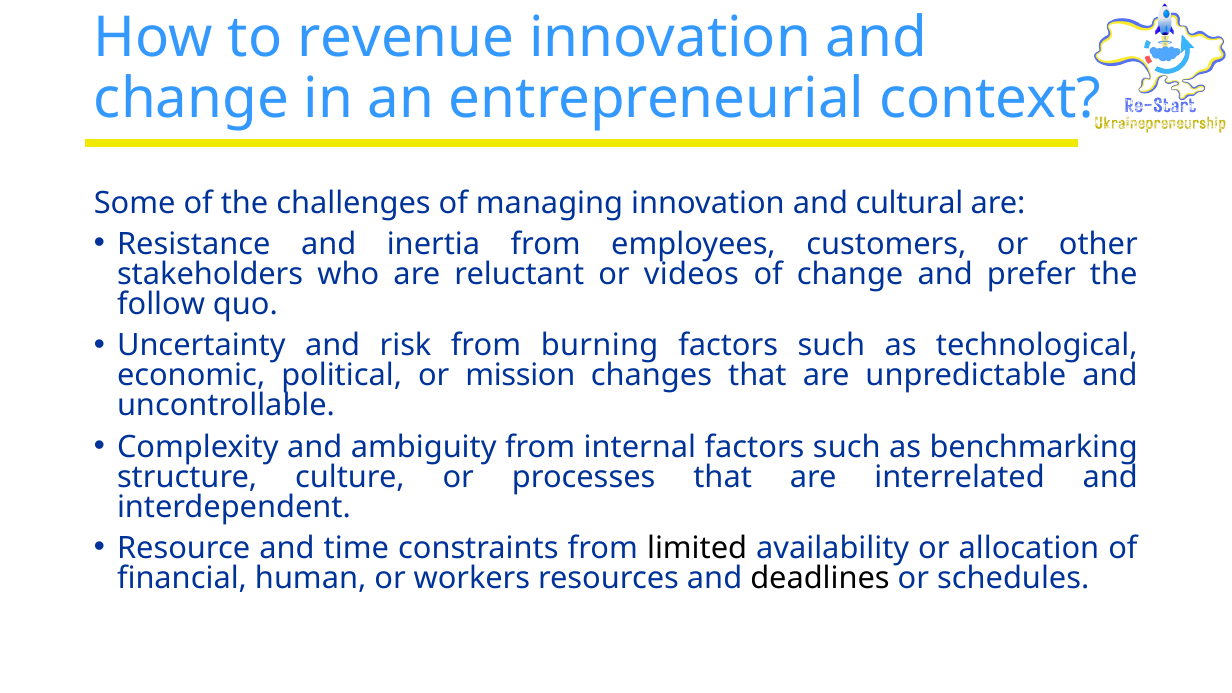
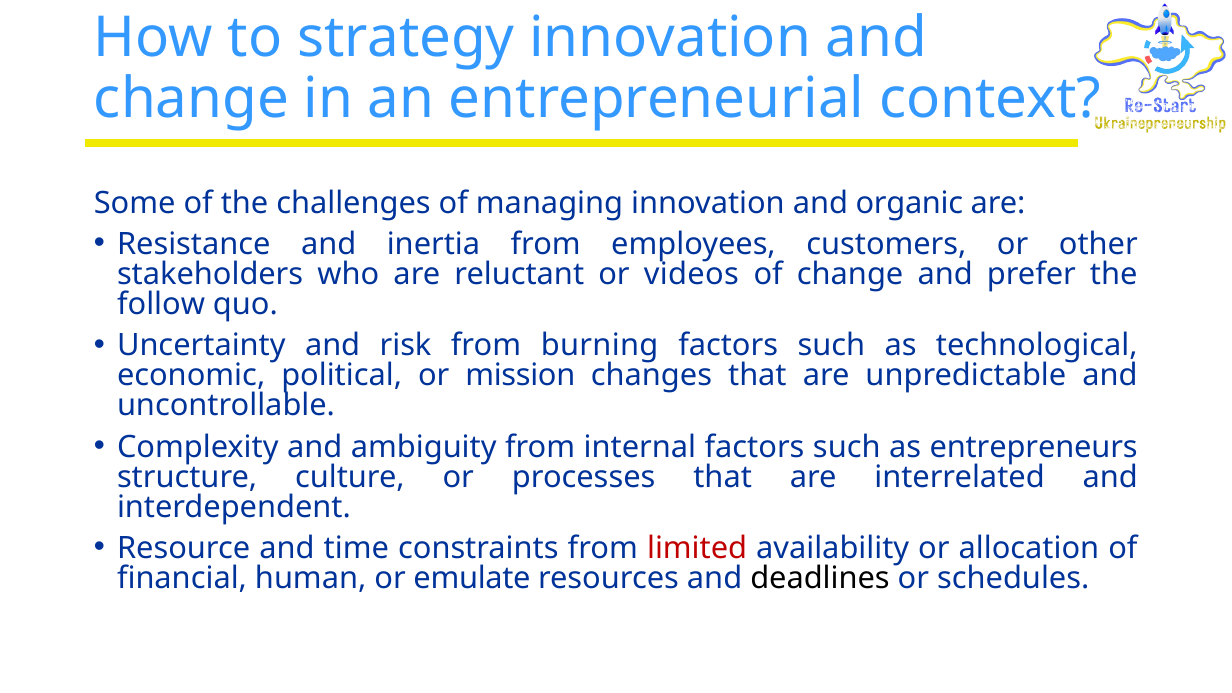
revenue: revenue -> strategy (406, 38)
cultural: cultural -> organic (909, 203)
benchmarking: benchmarking -> entrepreneurs (1034, 447)
limited colour: black -> red (697, 548)
workers: workers -> emulate (472, 578)
